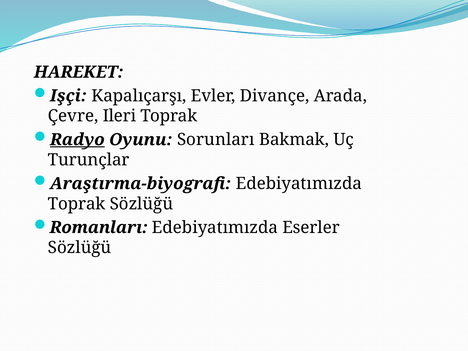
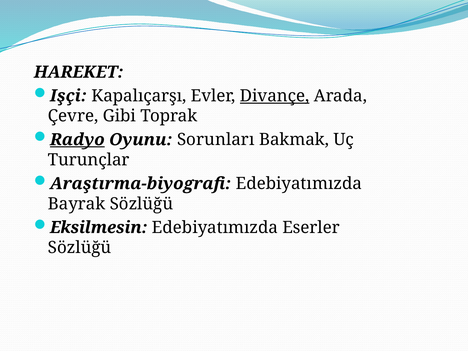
Divançe underline: none -> present (275, 96)
Ileri: Ileri -> Gibi (119, 116)
Toprak: Toprak -> Bayrak (77, 204)
Romanları: Romanları -> Eksilmesin (99, 227)
